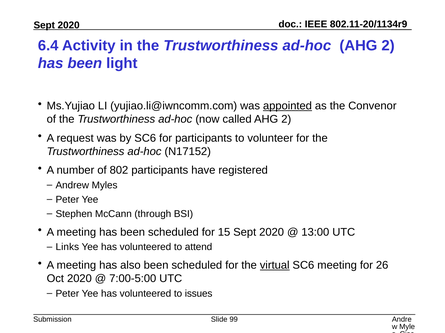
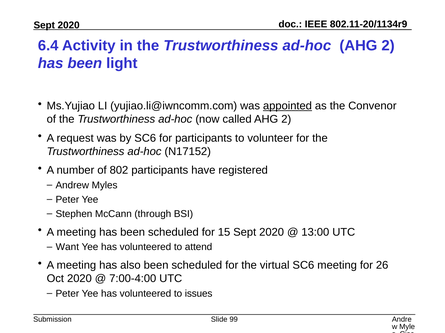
Links: Links -> Want (67, 248)
virtual underline: present -> none (275, 266)
7:00-5:00: 7:00-5:00 -> 7:00-4:00 (133, 279)
